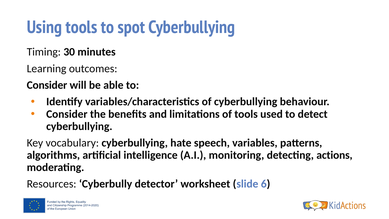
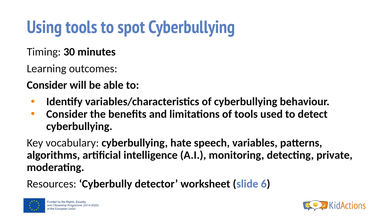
actions: actions -> private (334, 155)
